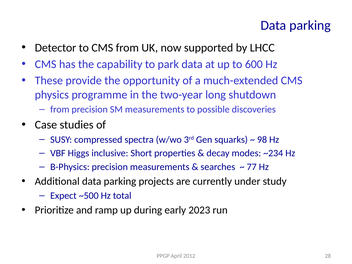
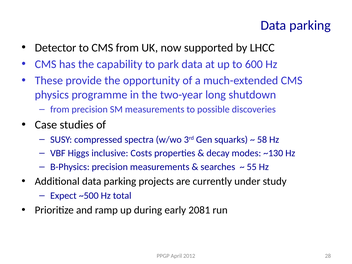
98: 98 -> 58 (262, 140)
Short: Short -> Costs (141, 153)
~234: ~234 -> ~130 (273, 153)
77: 77 -> 55 (252, 167)
2023: 2023 -> 2081 (199, 210)
